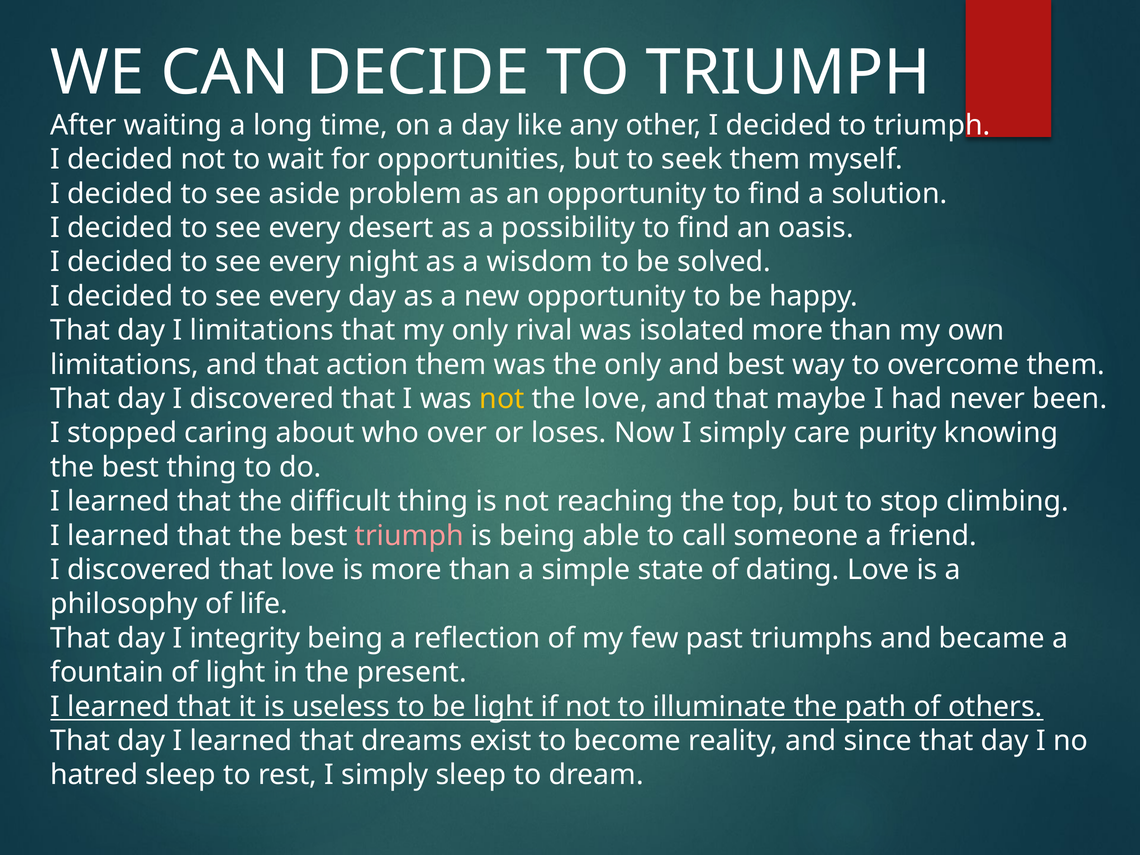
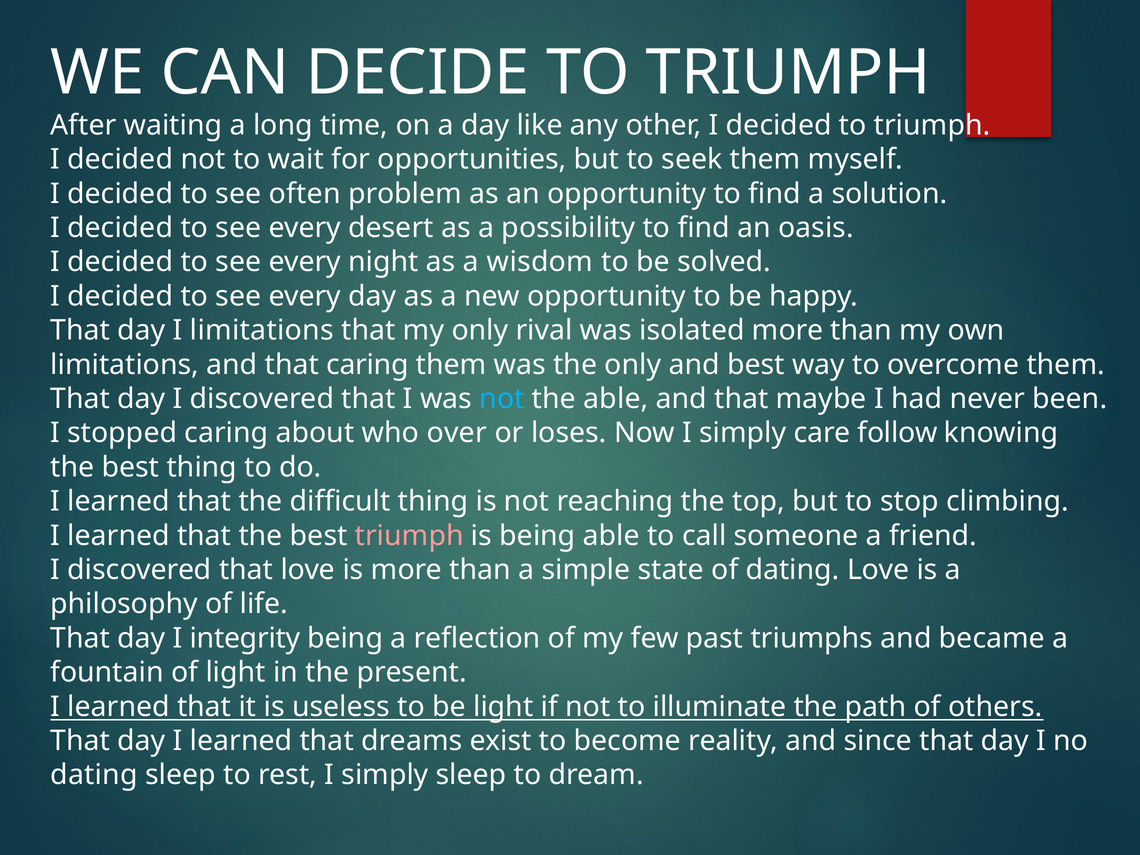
aside: aside -> often (305, 194)
that action: action -> caring (368, 365)
not colour: yellow -> light blue (502, 399)
the love: love -> able (616, 399)
purity: purity -> follow (897, 433)
hatred: hatred -> dating (94, 775)
